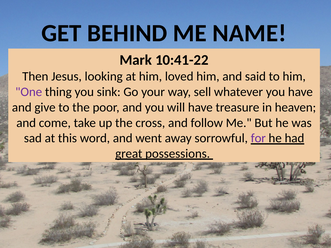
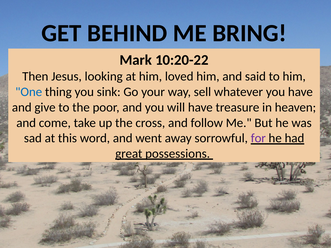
NAME: NAME -> BRING (250, 33)
10:41-22: 10:41-22 -> 10:20-22 (182, 60)
One colour: purple -> blue (29, 92)
